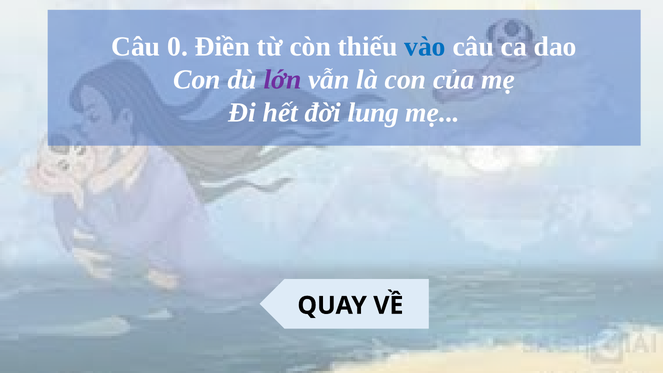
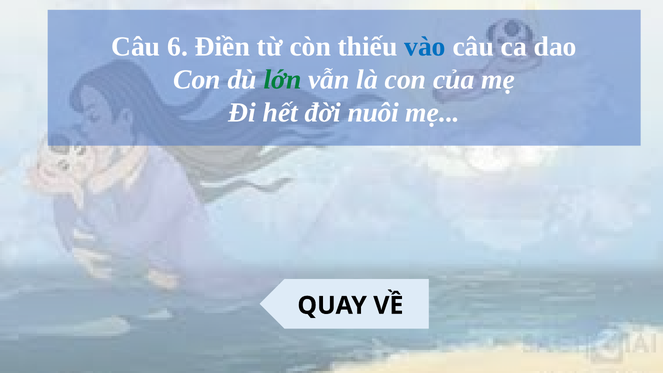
0: 0 -> 6 (178, 47)
lớn colour: purple -> green (282, 80)
lung: lung -> nuôi (373, 113)
